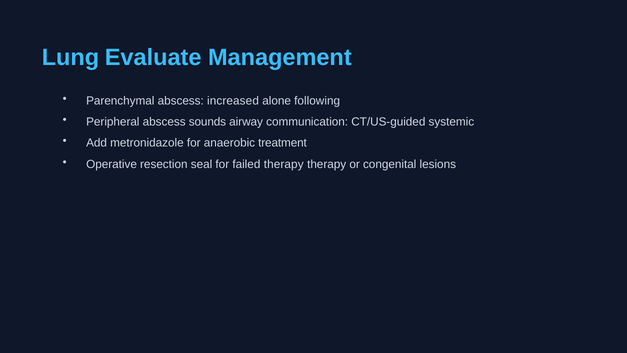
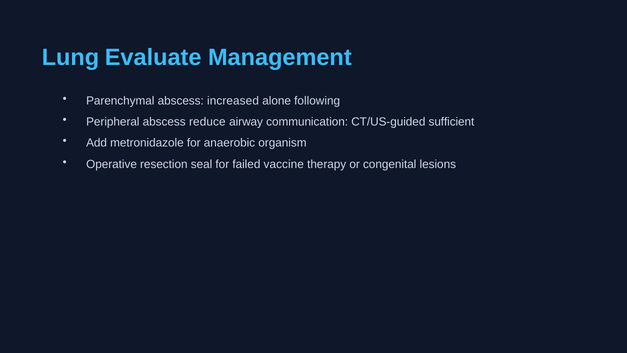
sounds: sounds -> reduce (207, 122)
systemic: systemic -> sufficient (451, 122)
treatment: treatment -> organism (282, 143)
failed therapy: therapy -> vaccine (284, 164)
